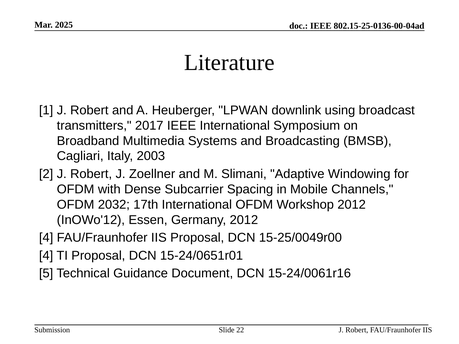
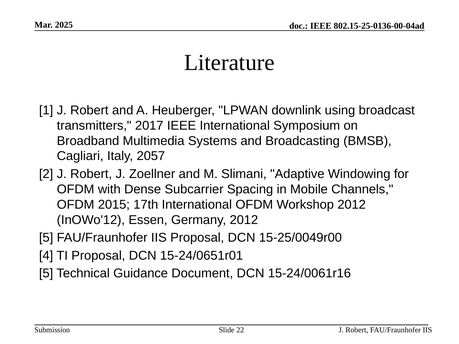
2003: 2003 -> 2057 (151, 156)
2032: 2032 -> 2015 (114, 205)
4: 4 -> 5 (46, 238)
